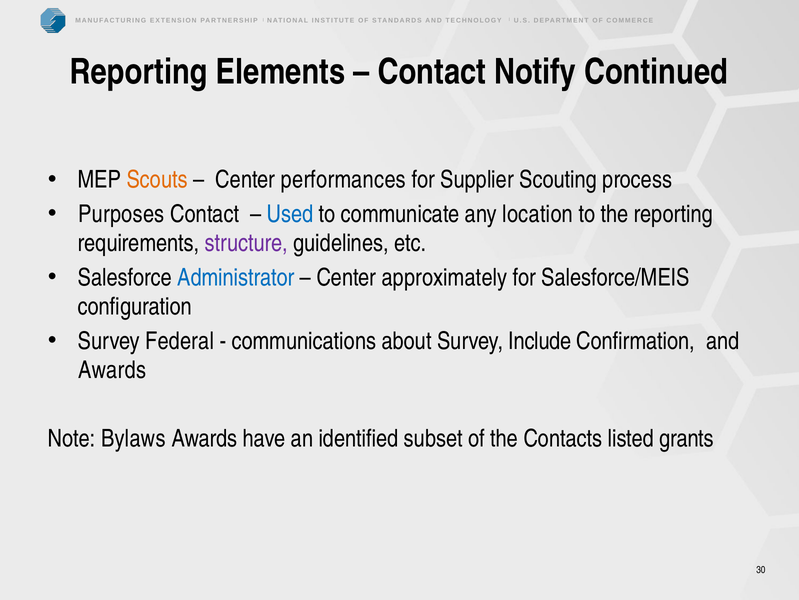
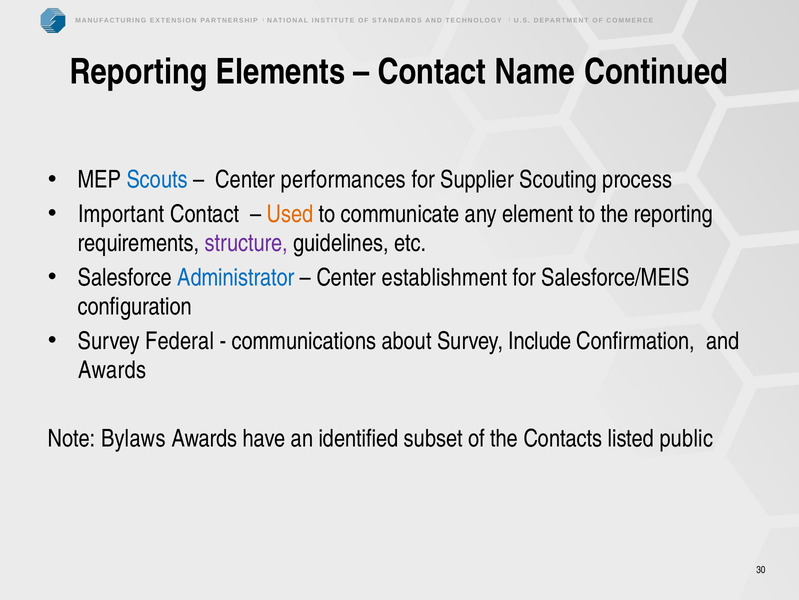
Notify: Notify -> Name (535, 72)
Scouts colour: orange -> blue (157, 180)
Purposes: Purposes -> Important (121, 214)
Used colour: blue -> orange (290, 214)
location: location -> element (538, 214)
approximately: approximately -> establishment (444, 277)
grants: grants -> public (686, 438)
